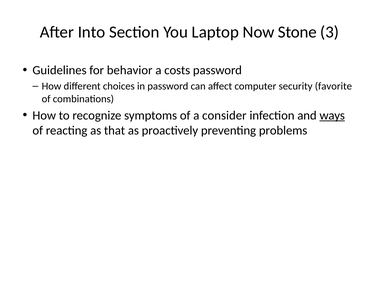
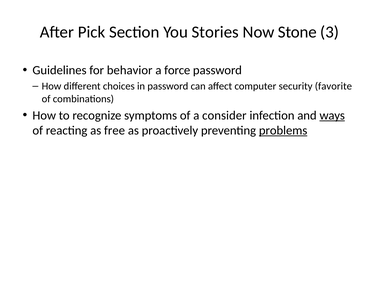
Into: Into -> Pick (92, 32)
Laptop: Laptop -> Stories (215, 32)
costs: costs -> force (177, 70)
that: that -> free (115, 131)
problems underline: none -> present (283, 131)
